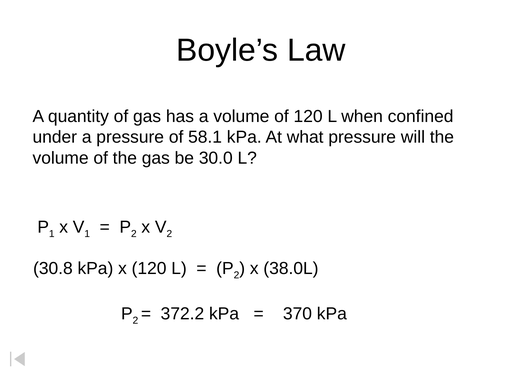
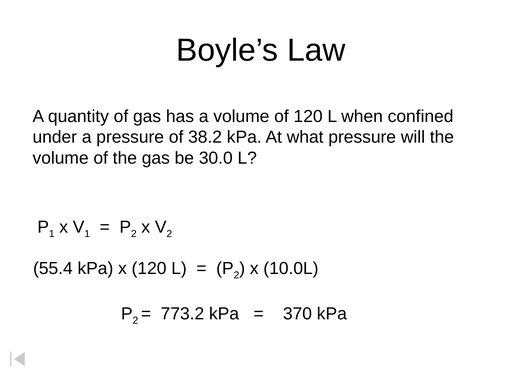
58.1: 58.1 -> 38.2 (205, 137)
30.8: 30.8 -> 55.4 (53, 269)
38.0L: 38.0L -> 10.0L (291, 269)
372.2: 372.2 -> 773.2 (182, 314)
